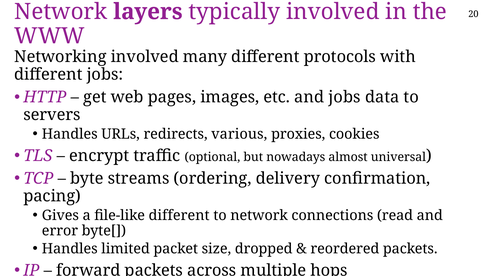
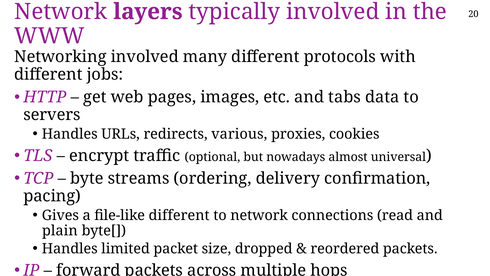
and jobs: jobs -> tabs (345, 97)
error: error -> plain (60, 230)
